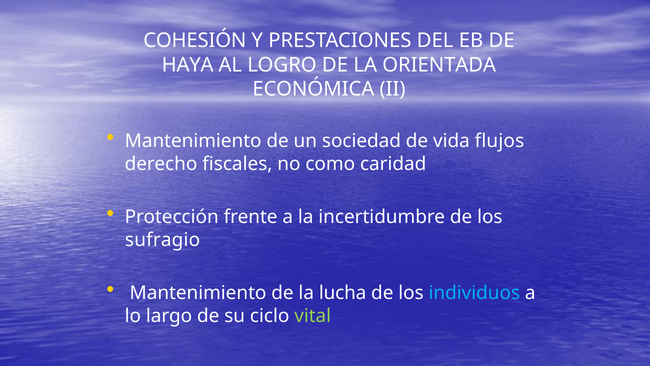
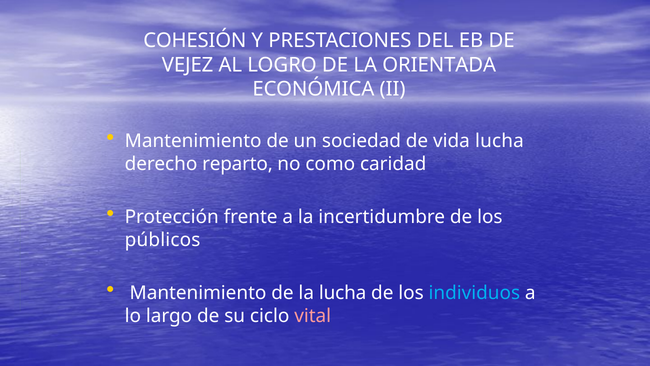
HAYA: HAYA -> VEJEZ (188, 65)
vida flujos: flujos -> lucha (499, 141)
fiscales: fiscales -> reparto (237, 164)
sufragio: sufragio -> públicos (163, 240)
vital colour: light green -> pink (313, 316)
